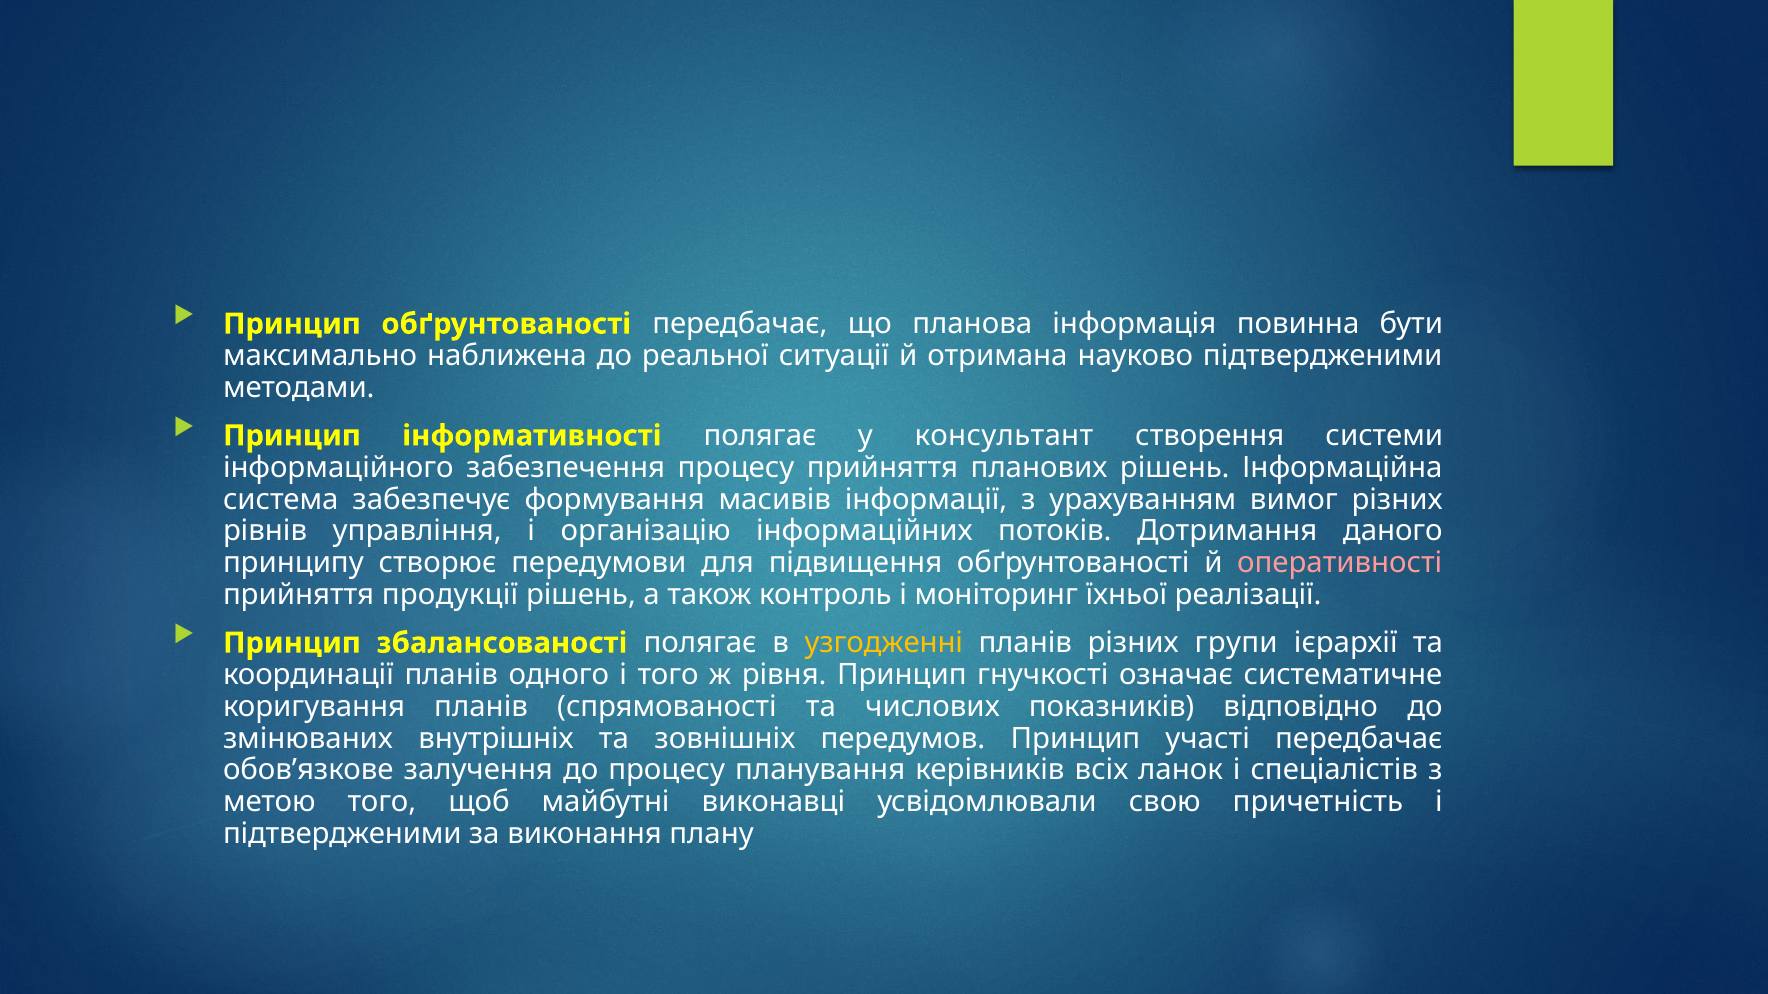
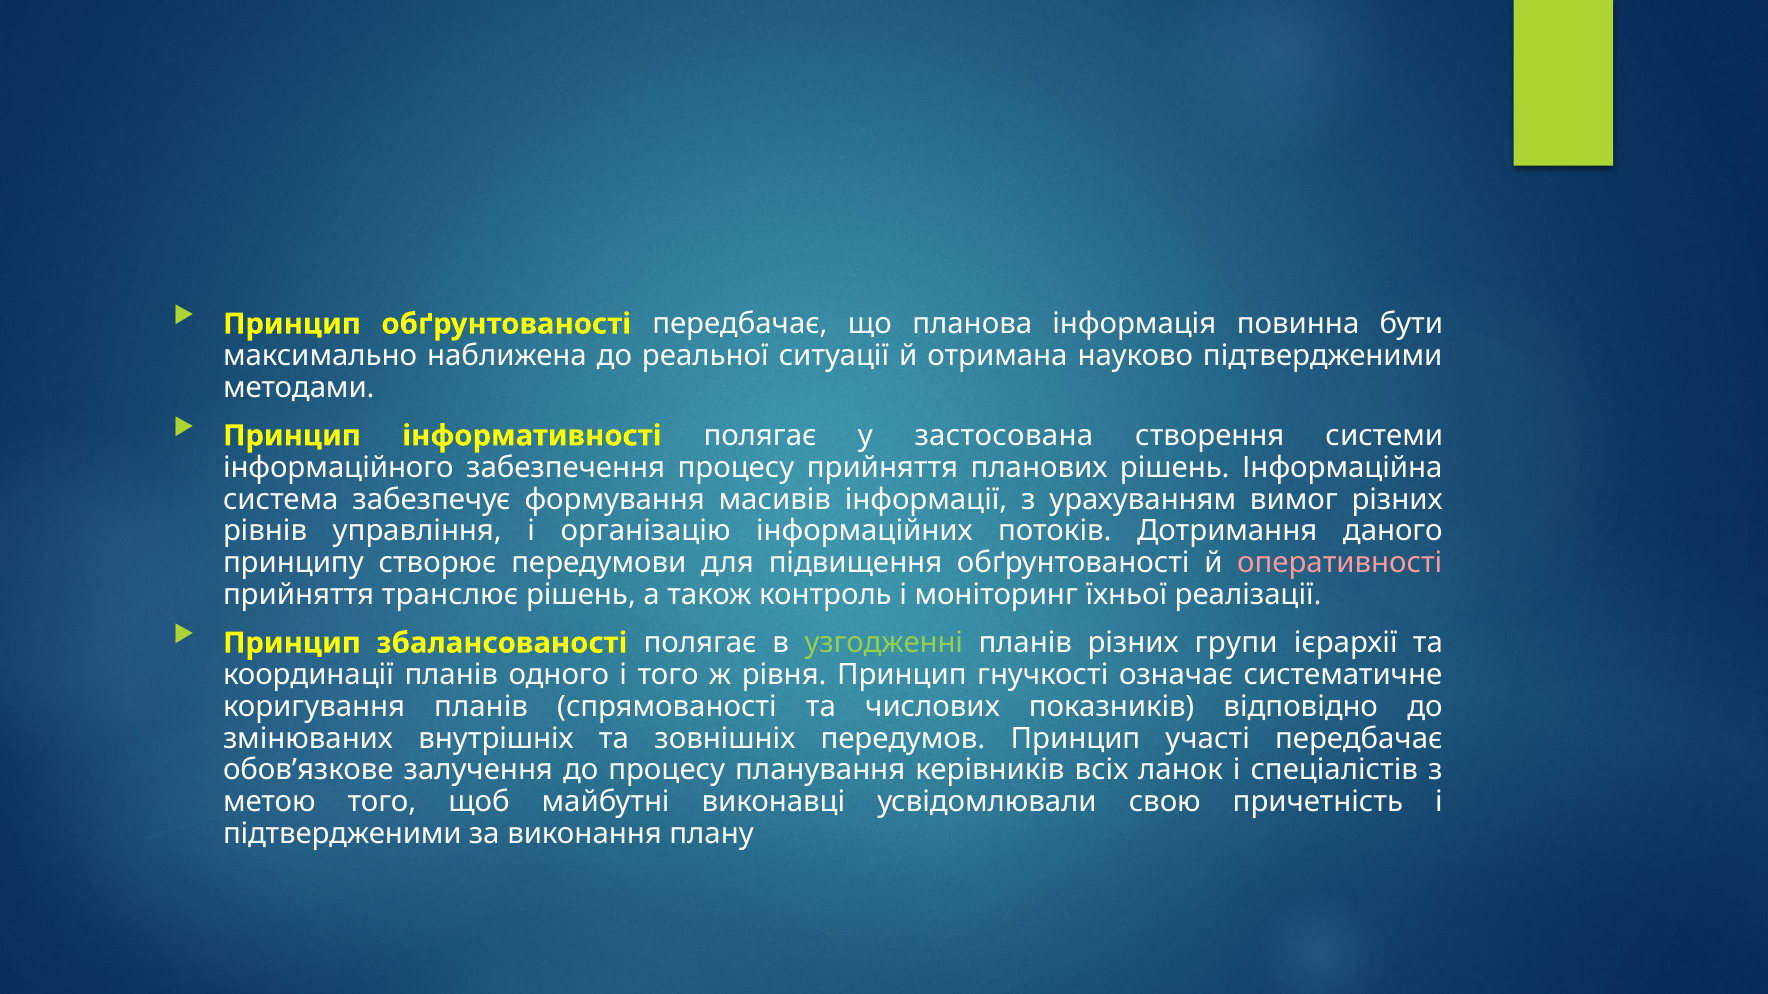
консультант: консультант -> застосована (1004, 436)
продукції: продукції -> транслює (450, 595)
узгодженні colour: yellow -> light green (884, 643)
